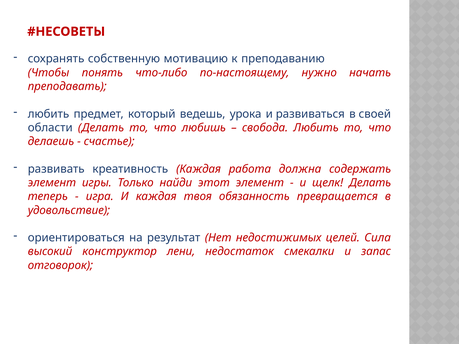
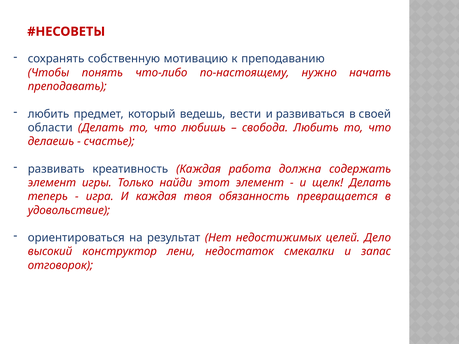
урока: урока -> вести (246, 114)
Сила: Сила -> Дело (378, 238)
